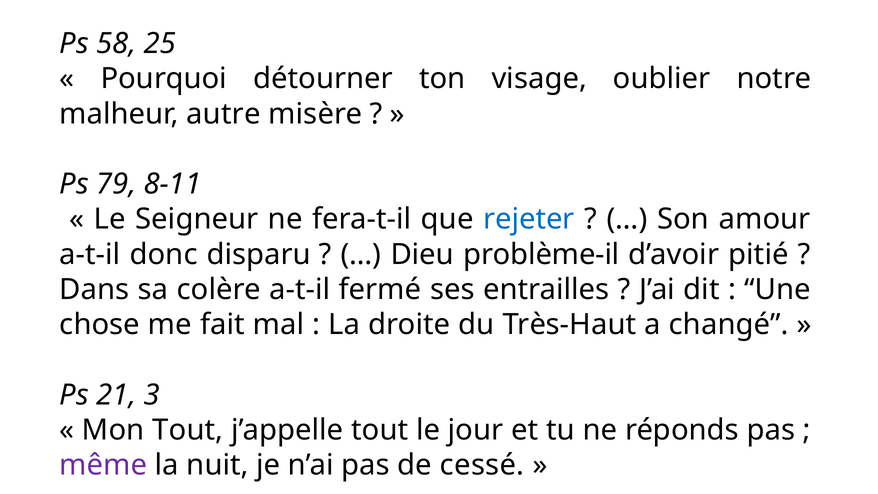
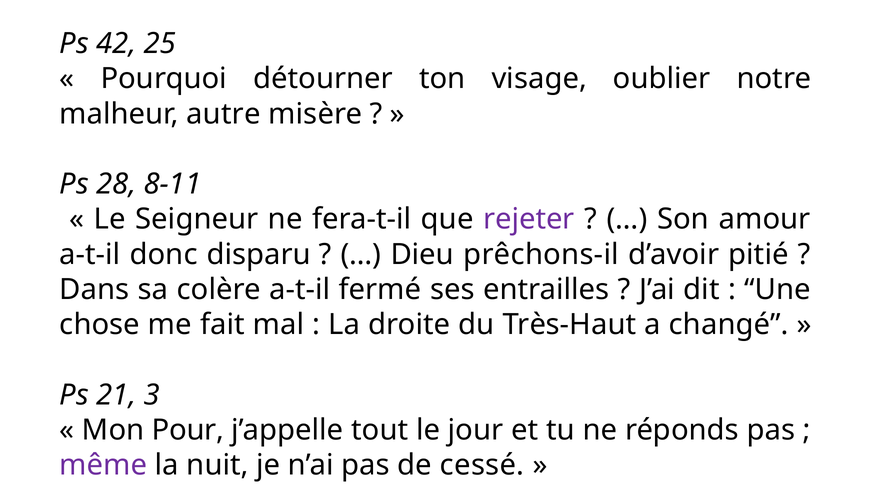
58: 58 -> 42 (116, 44)
79: 79 -> 28 (116, 184)
rejeter colour: blue -> purple (529, 219)
problème-il: problème-il -> prêchons-il (541, 254)
Mon Tout: Tout -> Pour (188, 430)
